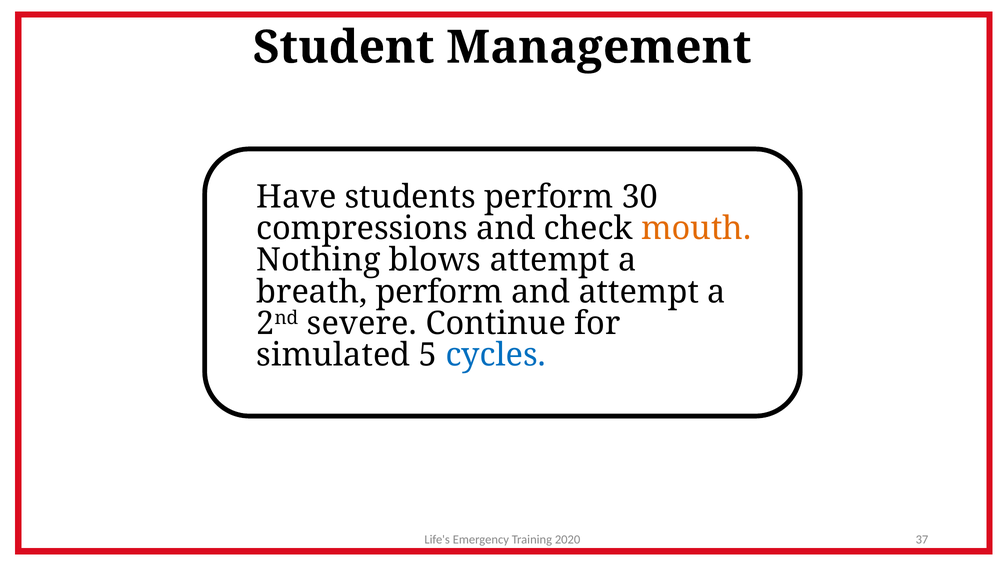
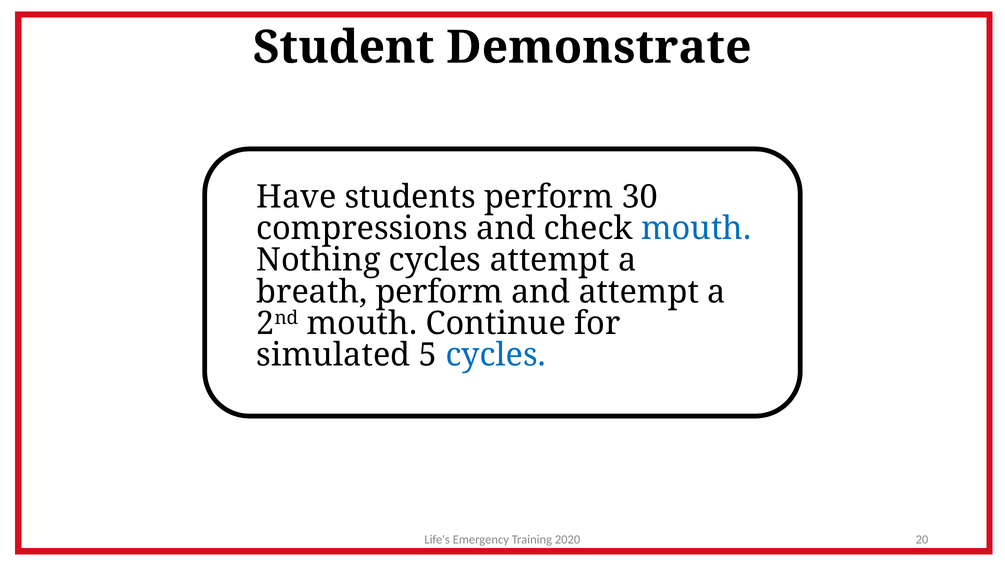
Management: Management -> Demonstrate (599, 48)
mouth colour: orange -> blue (696, 229)
Nothing blows: blows -> cycles (435, 260)
2nd severe: severe -> mouth (362, 324)
37: 37 -> 20 (922, 540)
